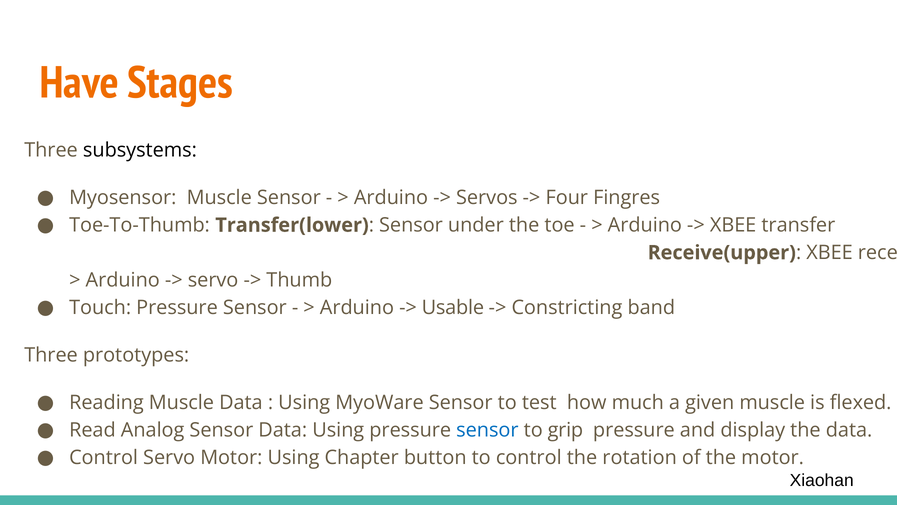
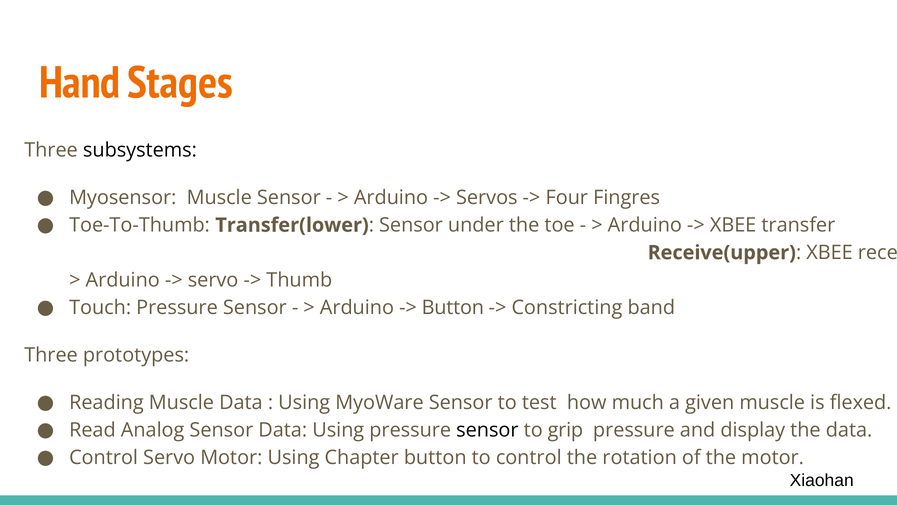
Have: Have -> Hand (80, 83)
Usable: Usable -> Button (453, 307)
sensor colour: blue -> black (487, 430)
